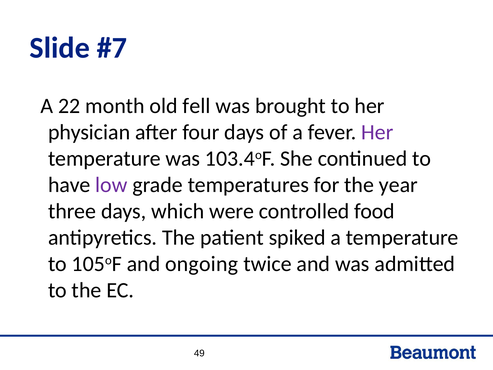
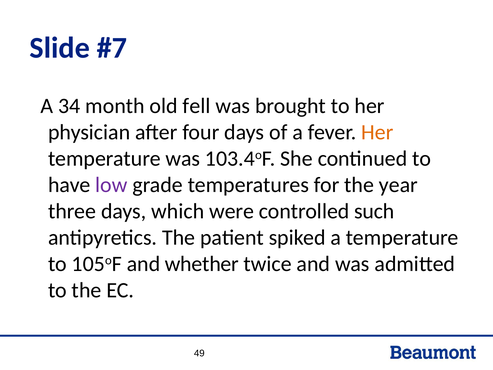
22: 22 -> 34 (69, 106)
Her colour: purple -> orange (377, 132)
food: food -> such (374, 211)
ongoing: ongoing -> whether (202, 264)
